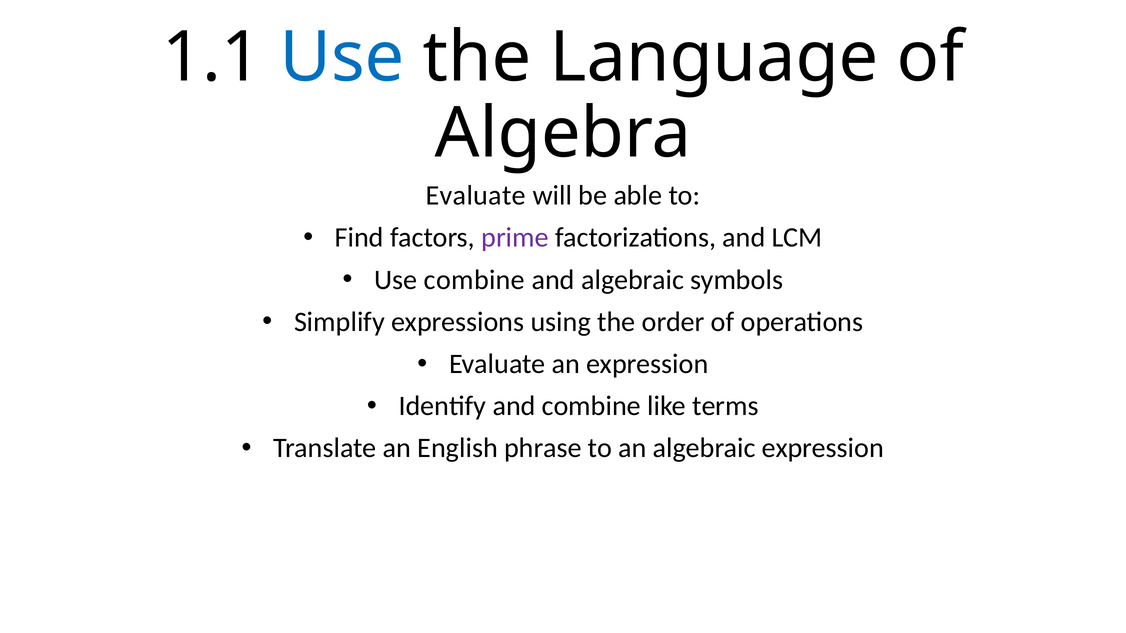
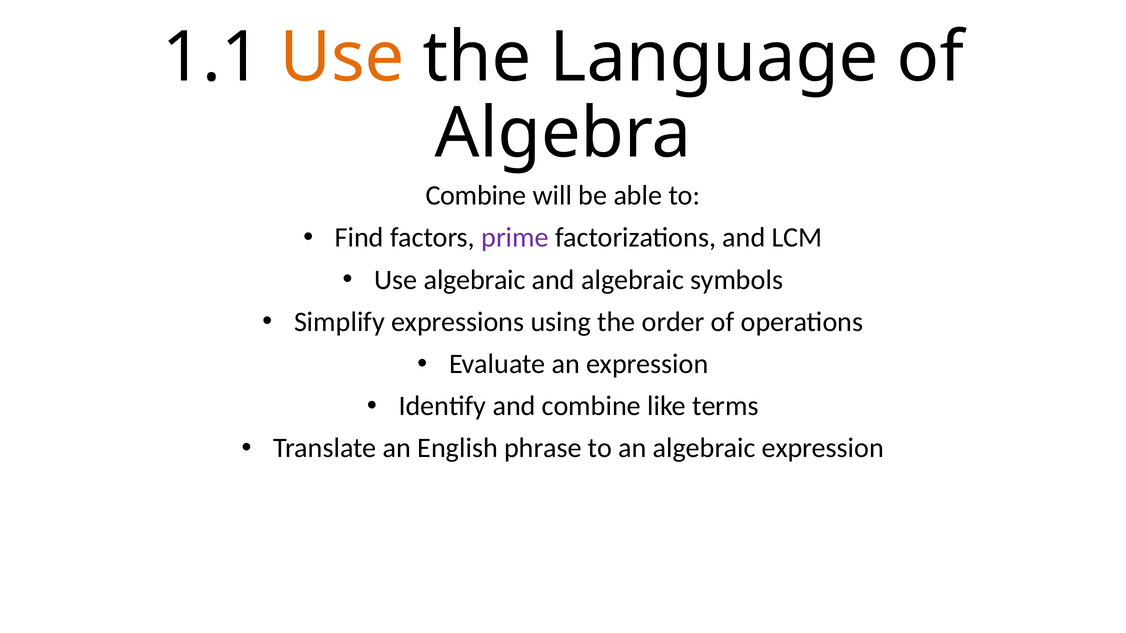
Use colour: blue -> orange (342, 58)
Evaluate: Evaluate -> Combine (476, 196)
Use combine: combine -> algebraic (475, 280)
